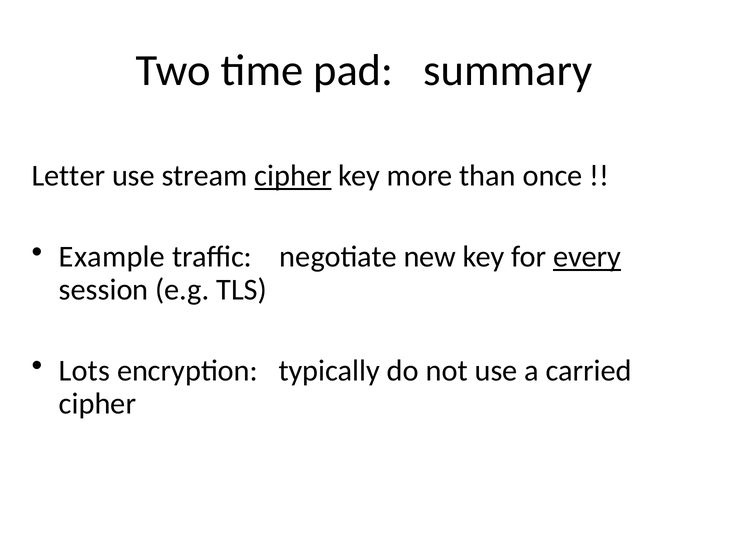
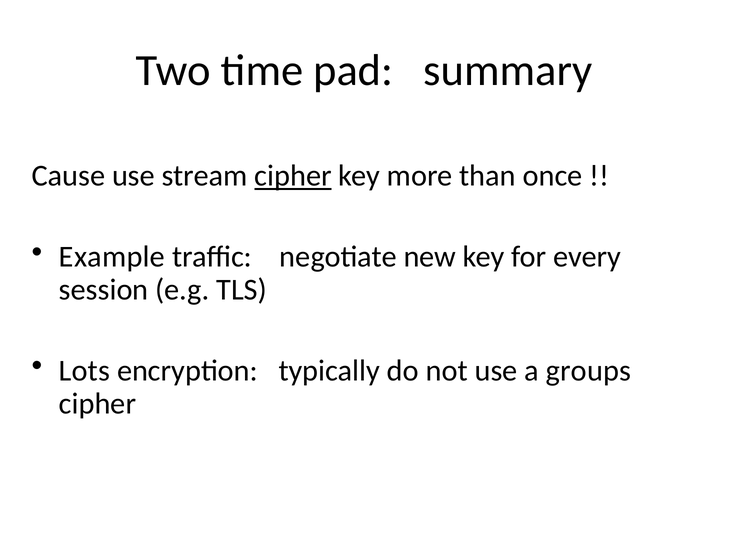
Letter: Letter -> Cause (68, 176)
every underline: present -> none (587, 257)
carried: carried -> groups (588, 370)
